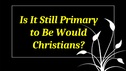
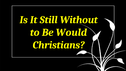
Primary: Primary -> Without (79, 20)
